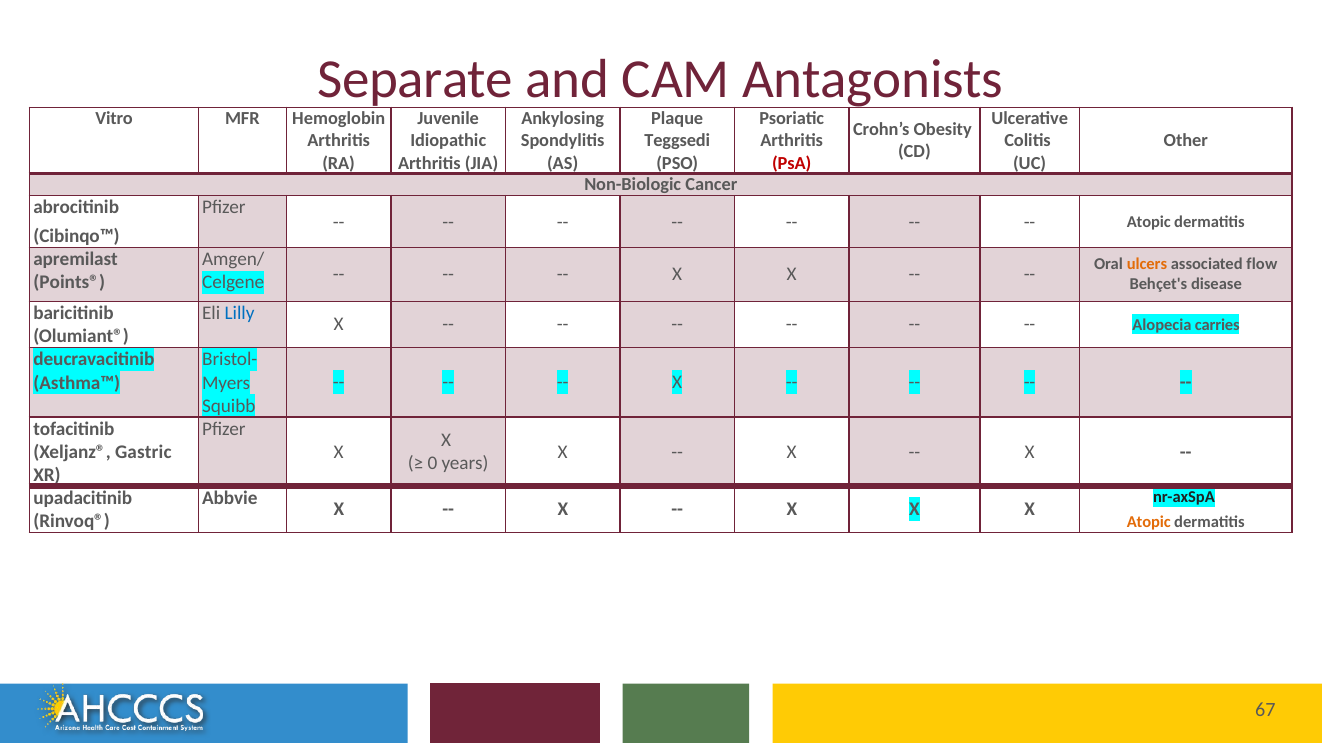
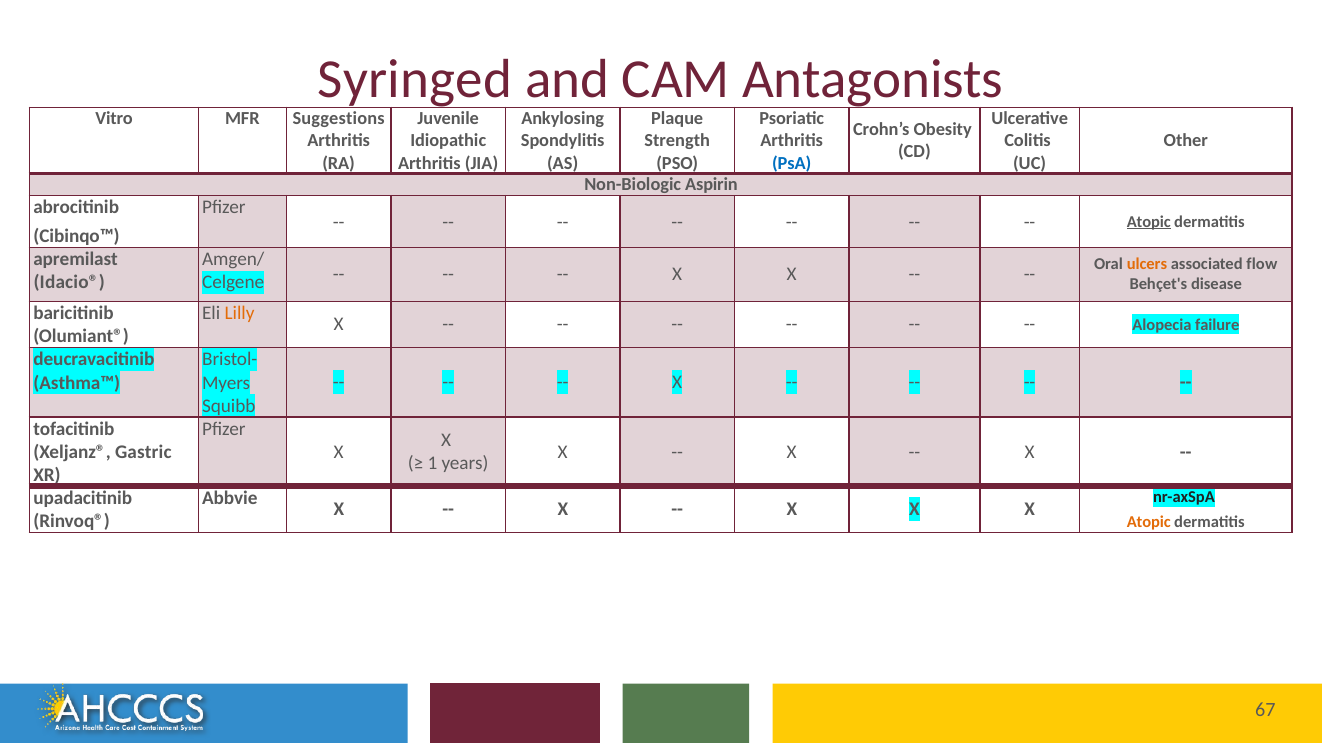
Separate: Separate -> Syringed (415, 80)
Hemoglobin: Hemoglobin -> Suggestions (339, 119)
Teggsedi: Teggsedi -> Strength (677, 141)
PsA colour: red -> blue (792, 163)
Cancer: Cancer -> Aspirin (711, 185)
Atopic underline: none -> present (1149, 222)
Points®: Points® -> Idacio® (69, 283)
Lilly colour: blue -> orange (240, 313)
carries: carries -> failure (1217, 325)
0: 0 -> 1 (432, 464)
